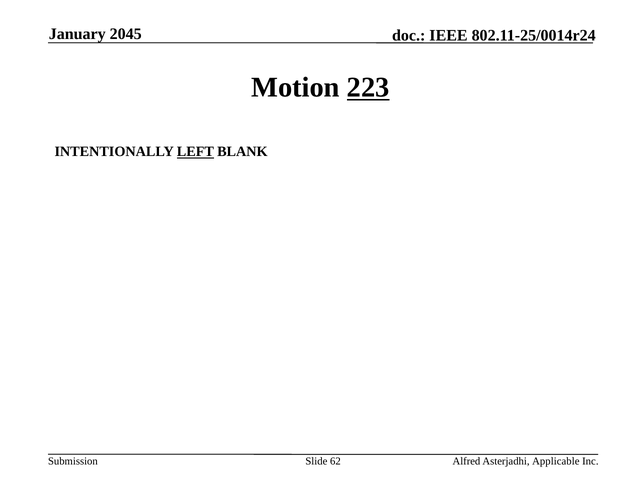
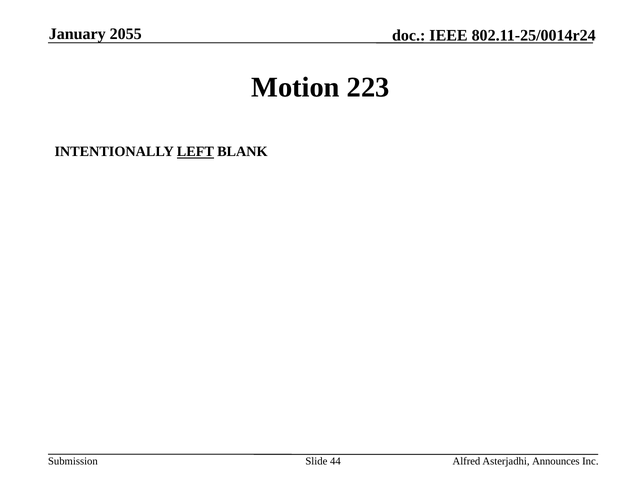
2045: 2045 -> 2055 (126, 34)
223 underline: present -> none (368, 87)
62: 62 -> 44 (335, 461)
Applicable: Applicable -> Announces (556, 461)
